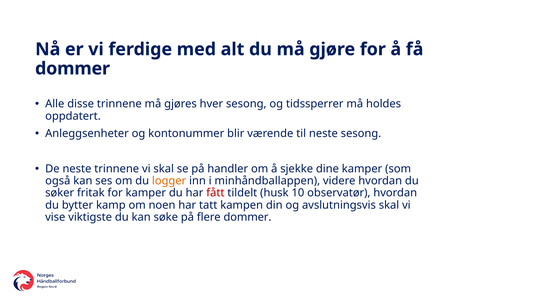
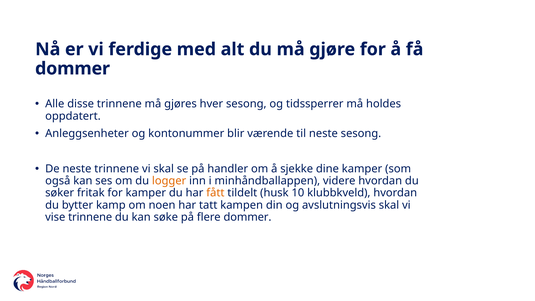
fått colour: red -> orange (215, 193)
observatør: observatør -> klubbkveld (339, 193)
vise viktigste: viktigste -> trinnene (90, 217)
